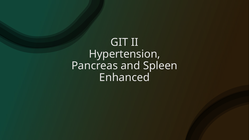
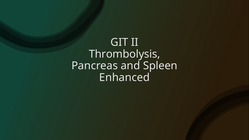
Hypertension: Hypertension -> Thrombolysis (125, 54)
